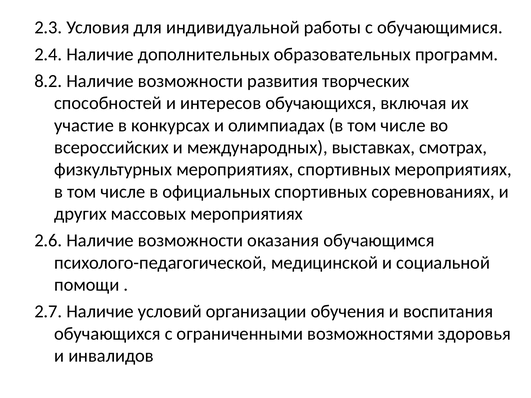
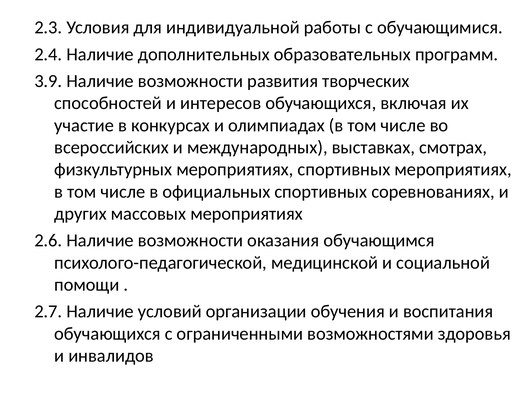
8.2: 8.2 -> 3.9 (48, 81)
